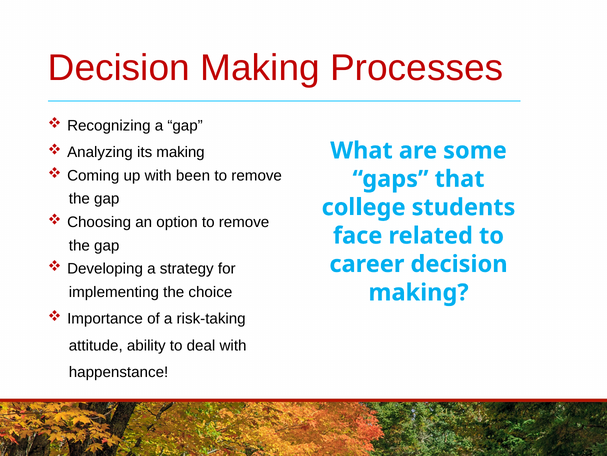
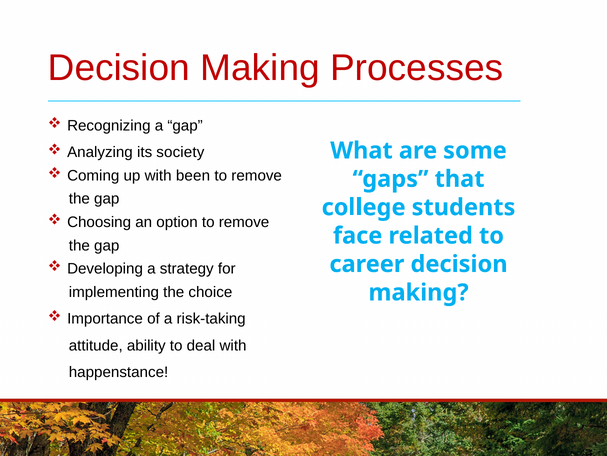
its making: making -> society (180, 152)
